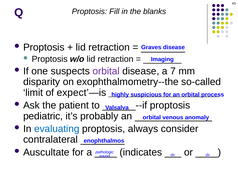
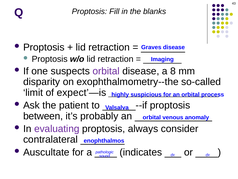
7: 7 -> 8 (173, 71)
pediatric: pediatric -> between (43, 116)
evaluating colour: blue -> purple (57, 128)
